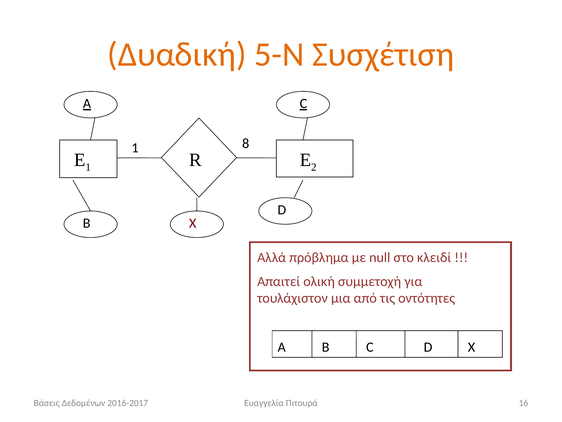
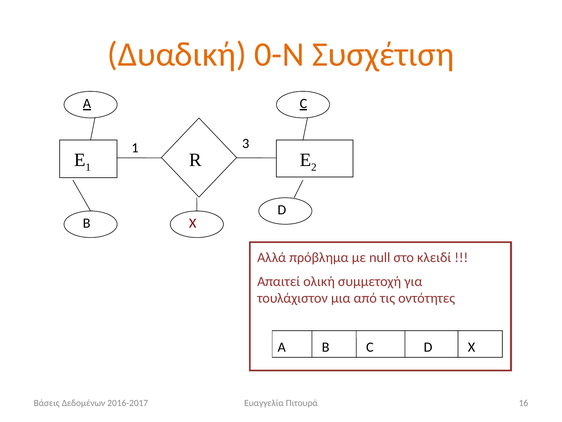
5-Ν: 5-Ν -> 0-Ν (279, 54)
8: 8 -> 3 (246, 143)
